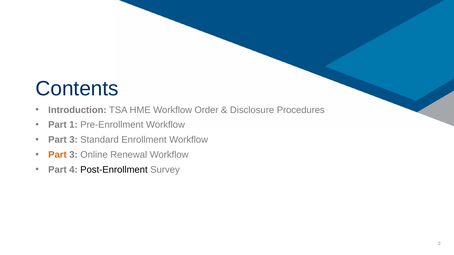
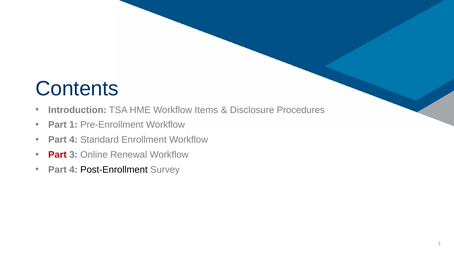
Order: Order -> Items (206, 110)
3: 3 -> 4 (73, 140)
Part colour: orange -> red (57, 155)
